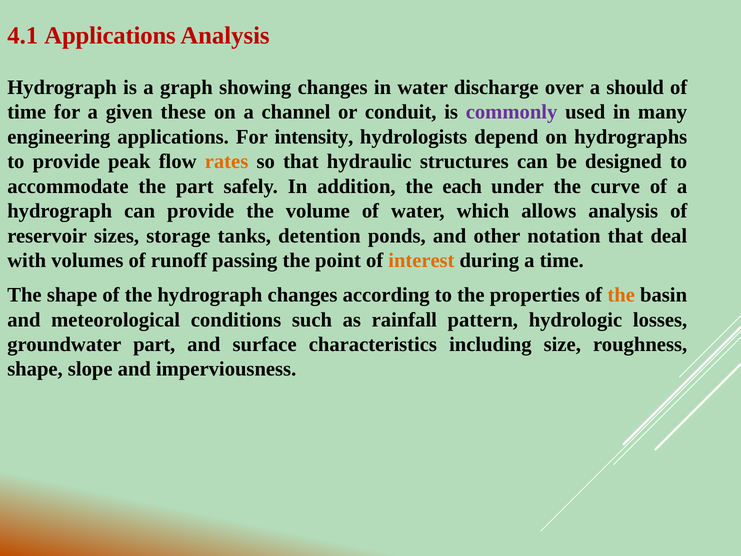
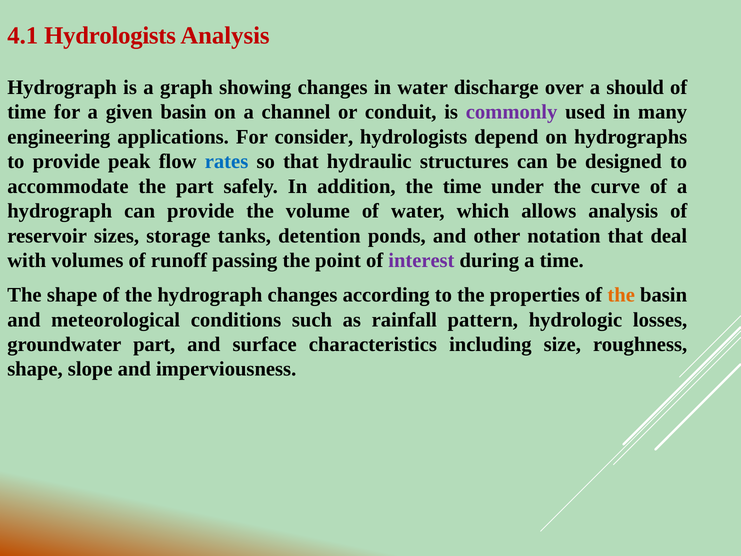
4.1 Applications: Applications -> Hydrologists (110, 36)
given these: these -> basin (183, 112)
intensity: intensity -> consider (314, 137)
rates colour: orange -> blue (227, 161)
the each: each -> time (462, 186)
interest colour: orange -> purple (421, 260)
